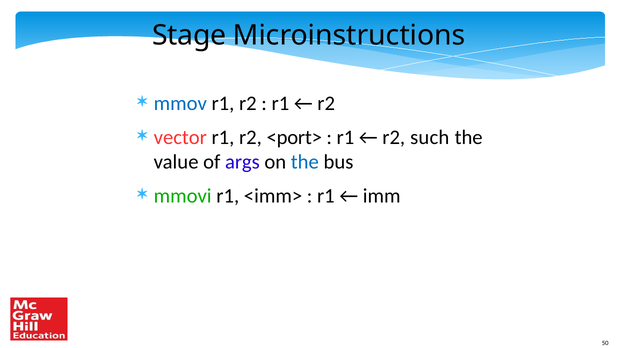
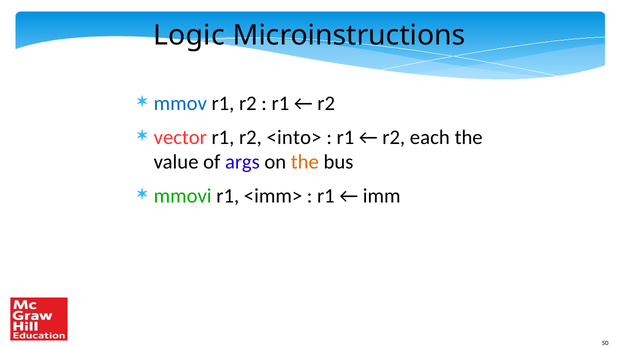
Stage: Stage -> Logic (189, 36)
<port>: <port> -> <into> (294, 138)
such: such -> each (430, 138)
the colour: blue -> orange (305, 162)
